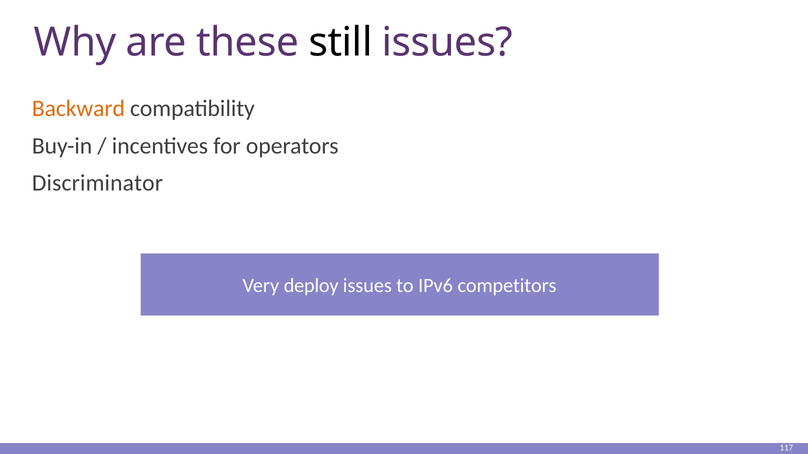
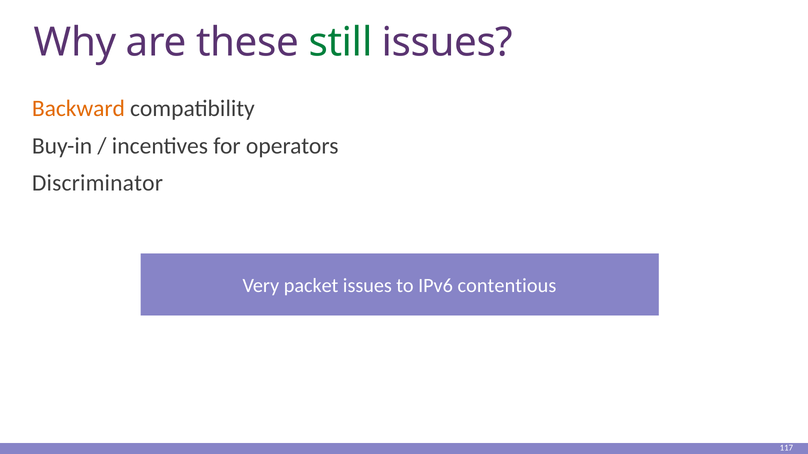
still colour: black -> green (341, 43)
deploy: deploy -> packet (311, 286)
competitors: competitors -> contentious (507, 286)
